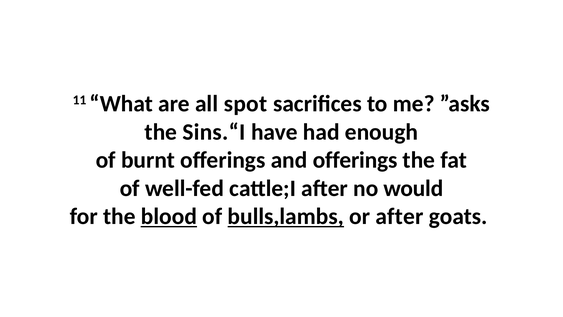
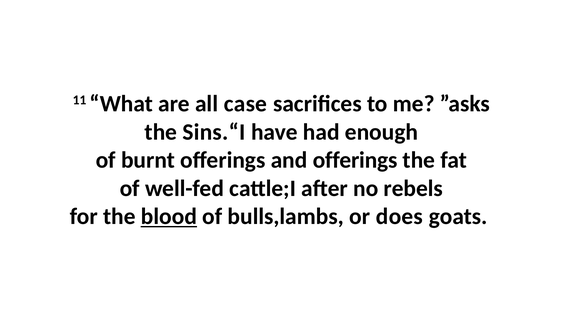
spot: spot -> case (245, 104)
would: would -> rebels (413, 188)
bulls,lambs underline: present -> none (286, 216)
or after: after -> does (399, 216)
